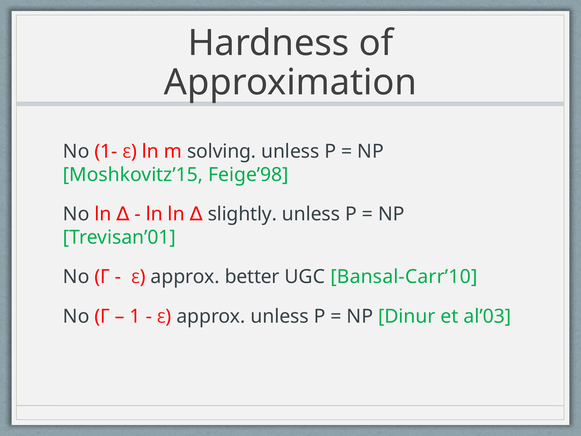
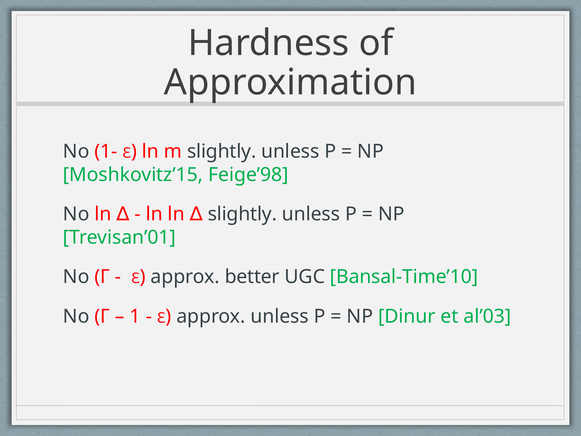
m solving: solving -> slightly (222, 151)
Bansal-Carr’10: Bansal-Carr’10 -> Bansal-Time’10 (404, 277)
